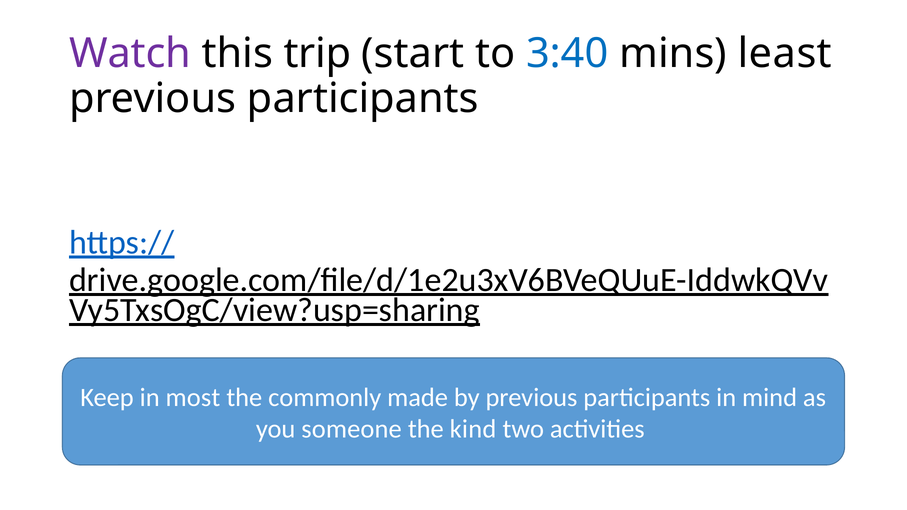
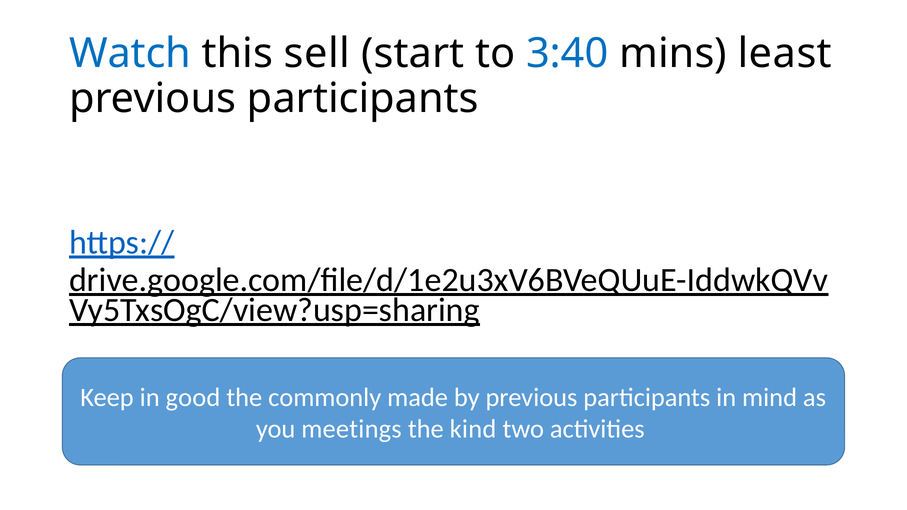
Watch colour: purple -> blue (130, 54)
trip: trip -> sell (317, 54)
most: most -> good (193, 397)
someone: someone -> meetings (351, 429)
